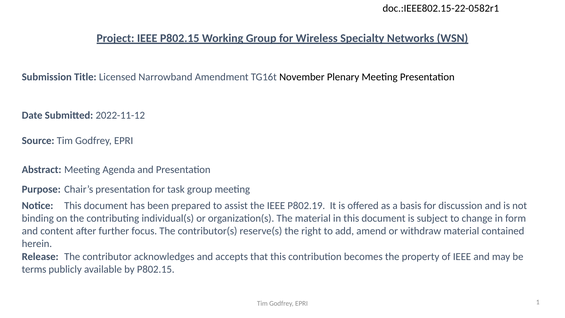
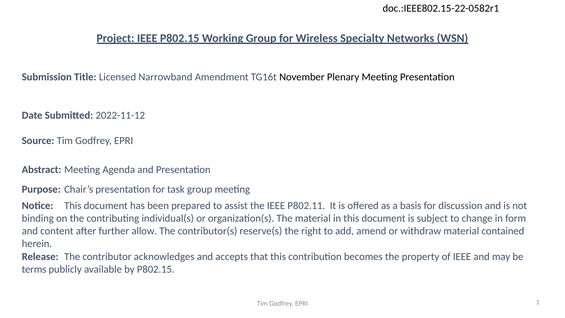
P802.19: P802.19 -> P802.11 (306, 206)
focus: focus -> allow (144, 231)
